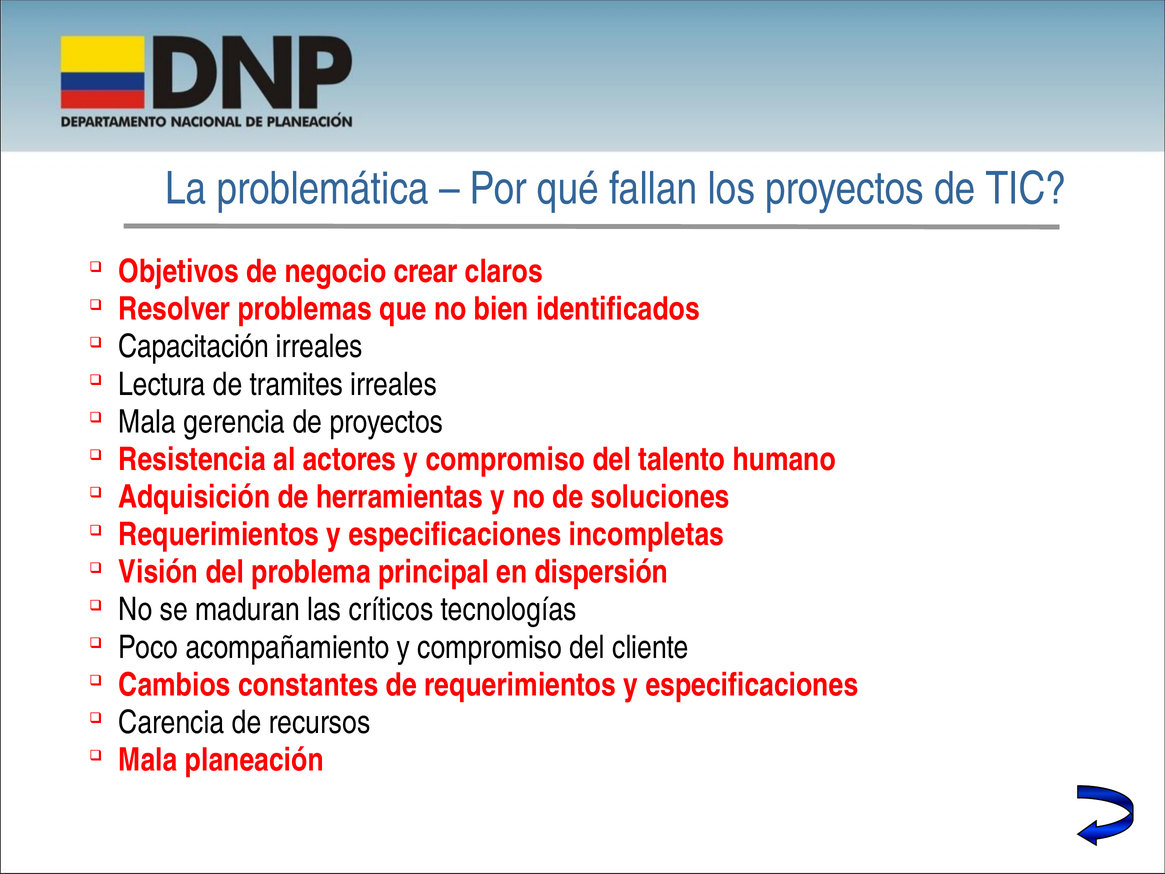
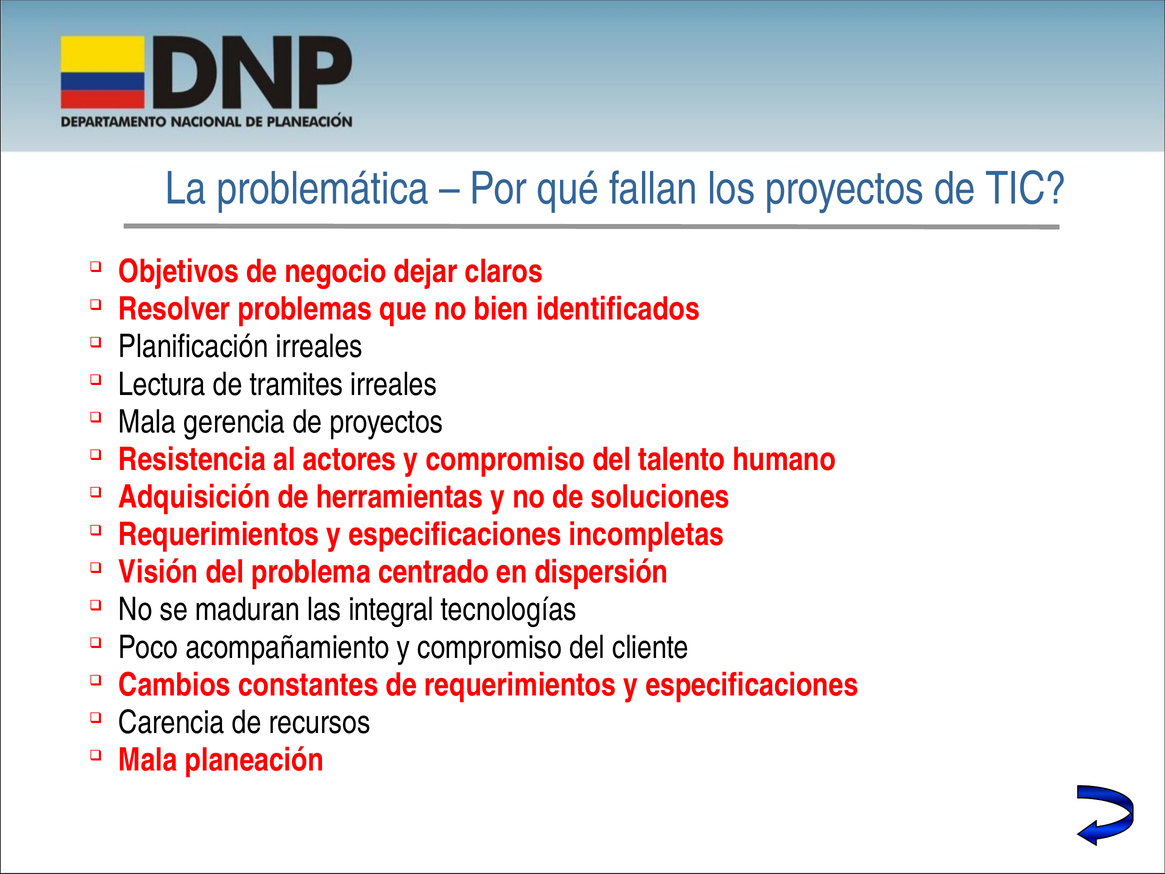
crear: crear -> dejar (426, 272)
Capacitación: Capacitación -> Planificación (194, 347)
principal: principal -> centrado (434, 572)
críticos: críticos -> integral (391, 610)
